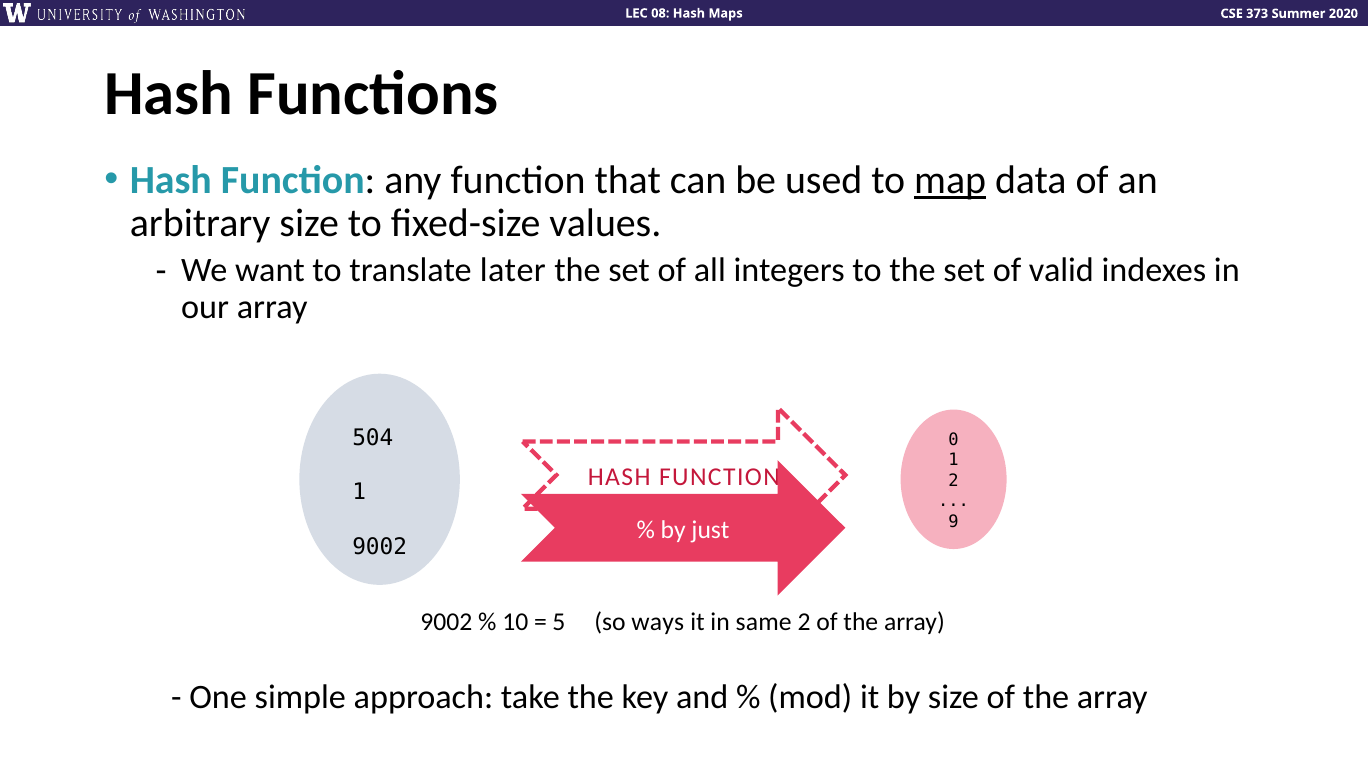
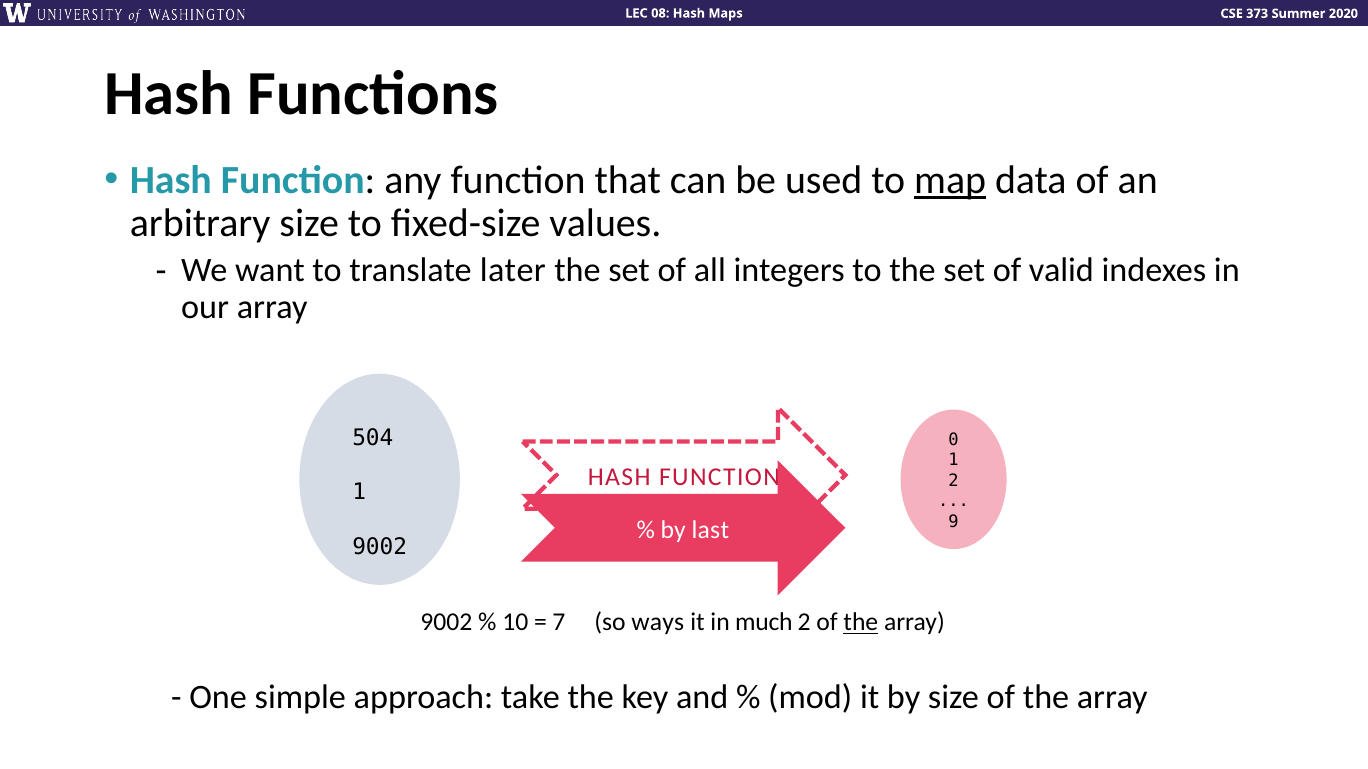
just: just -> last (710, 530)
5: 5 -> 7 (559, 623)
same: same -> much (764, 623)
the underline: none -> present (861, 623)
